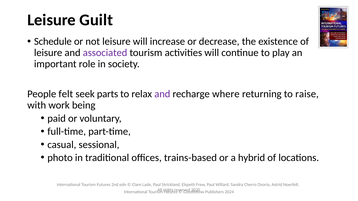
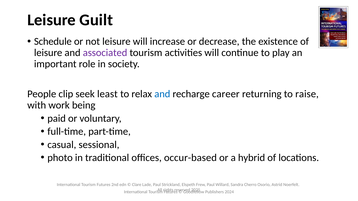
felt: felt -> clip (66, 94)
parts: parts -> least (107, 94)
and colour: purple -> blue (162, 94)
where: where -> career (226, 94)
trains-based: trains-based -> occur-based (190, 158)
